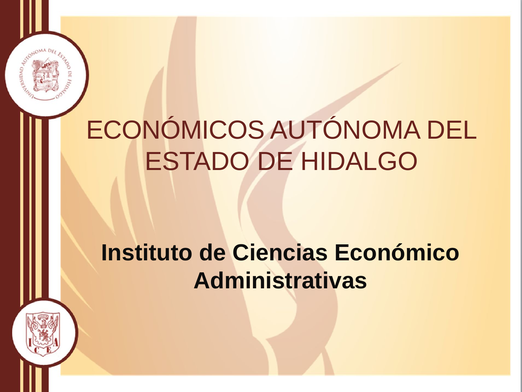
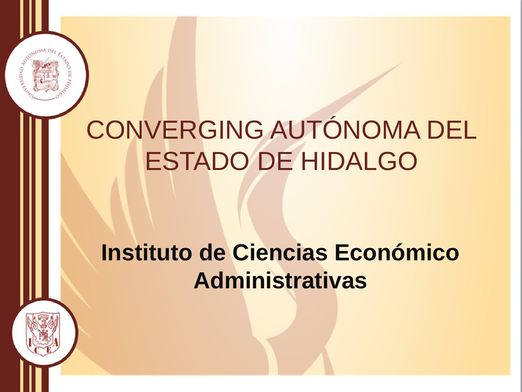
ECONÓMICOS: ECONÓMICOS -> CONVERGING (175, 130)
